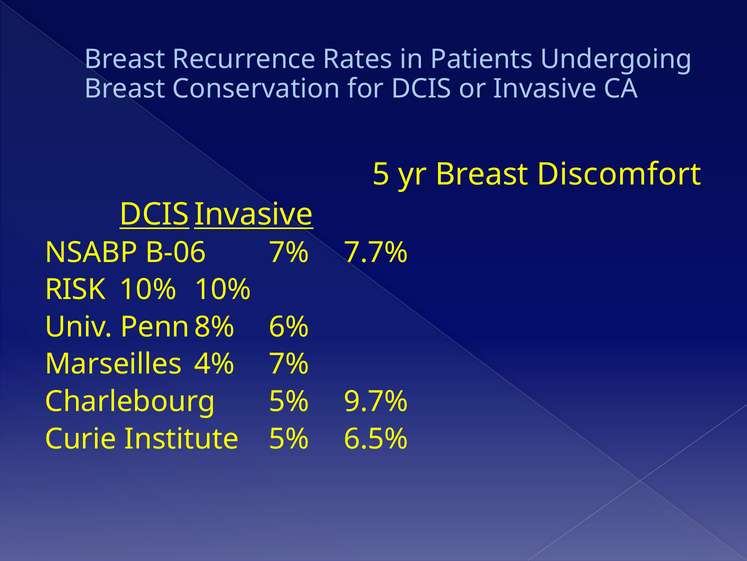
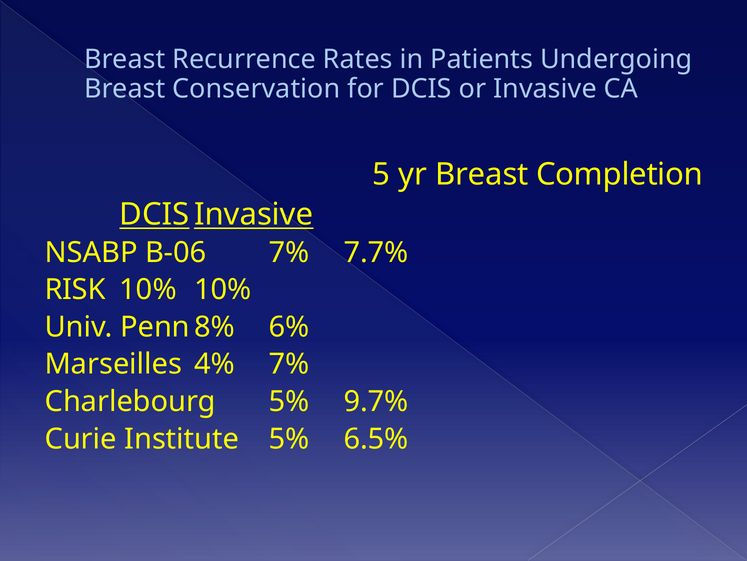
Discomfort: Discomfort -> Completion (620, 174)
